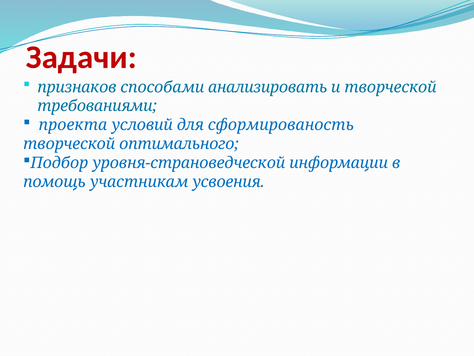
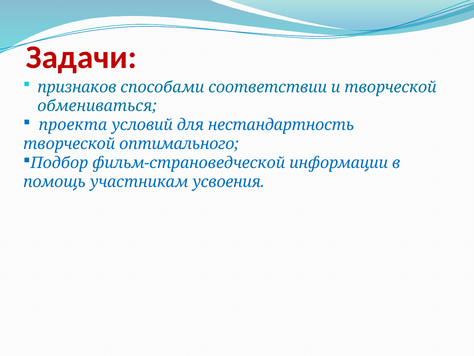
анализировать: анализировать -> соответствии (268, 87)
требованиями: требованиями -> обмениваться (97, 106)
сформированость: сформированость -> нестандартность (281, 125)
уровня-страноведческой: уровня-страноведческой -> фильм-страноведческой (189, 163)
